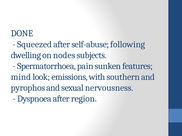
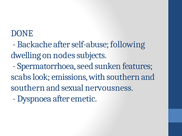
Squeezed: Squeezed -> Backache (35, 44)
pain: pain -> seed (85, 66)
mind: mind -> scabs (21, 77)
pyrophos: pyrophos -> southern (28, 88)
region: region -> emetic (84, 99)
